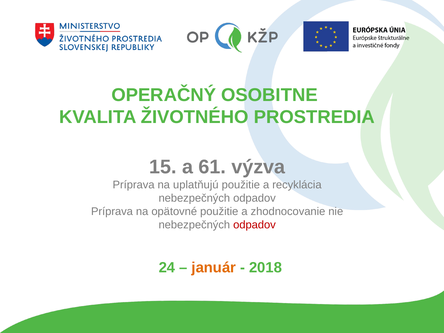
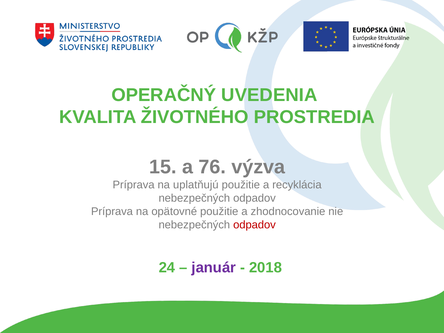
OSOBITNE: OSOBITNE -> UVEDENIA (269, 95)
61: 61 -> 76 (212, 167)
január colour: orange -> purple (214, 268)
